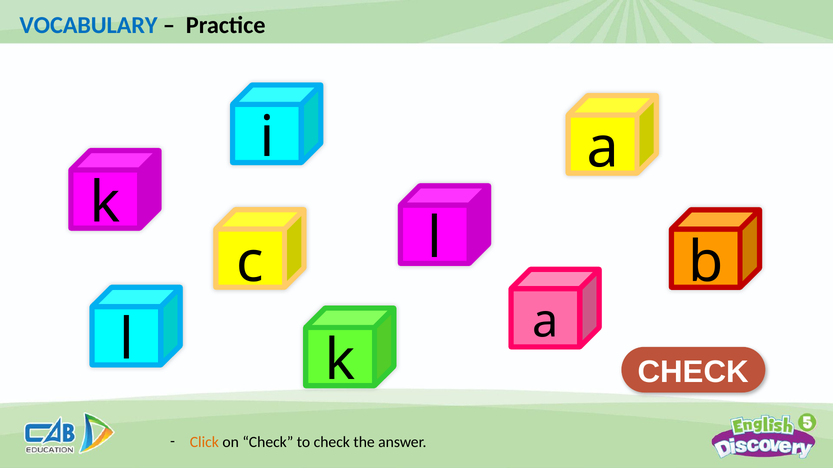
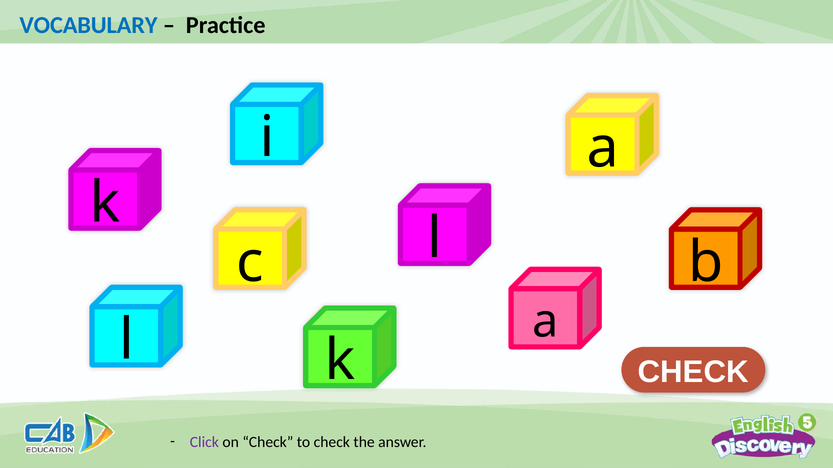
Click colour: orange -> purple (204, 442)
